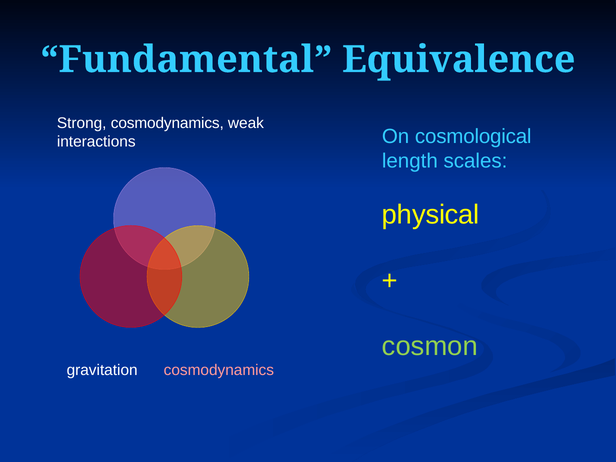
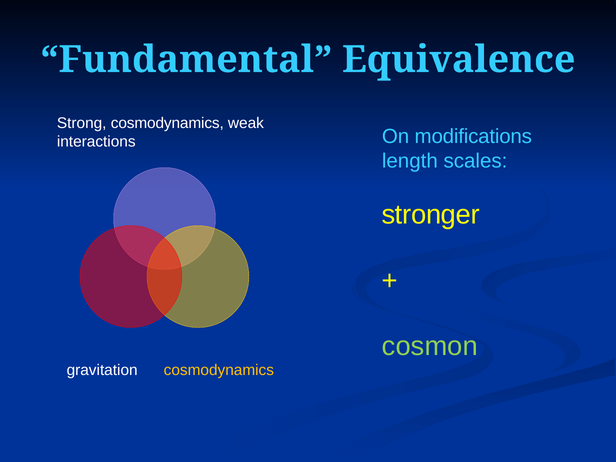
cosmological: cosmological -> modifications (473, 136)
physical: physical -> stronger (431, 215)
cosmodynamics colour: pink -> yellow (219, 370)
